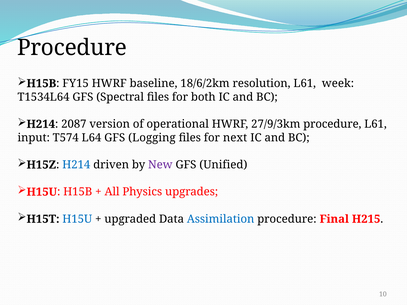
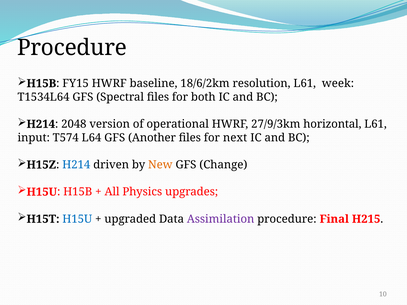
2087: 2087 -> 2048 (74, 124)
27/9/3km procedure: procedure -> horizontal (332, 124)
Logging: Logging -> Another (152, 138)
New colour: purple -> orange (160, 165)
Unified: Unified -> Change (223, 165)
Assimilation colour: blue -> purple (221, 219)
